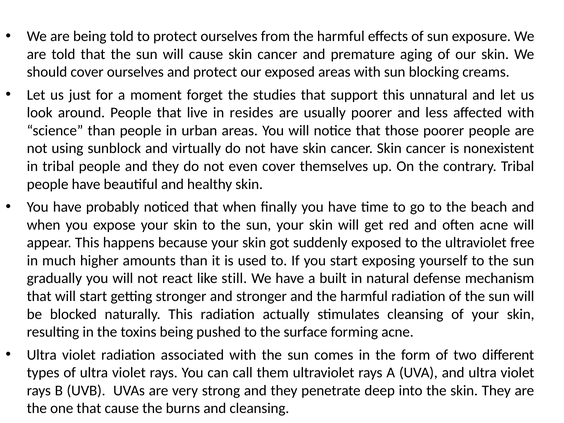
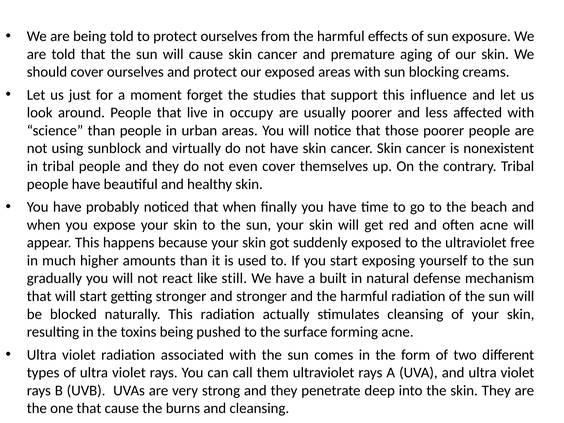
unnatural: unnatural -> influence (438, 95)
resides: resides -> occupy (251, 113)
